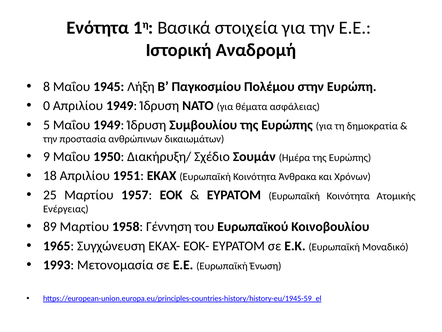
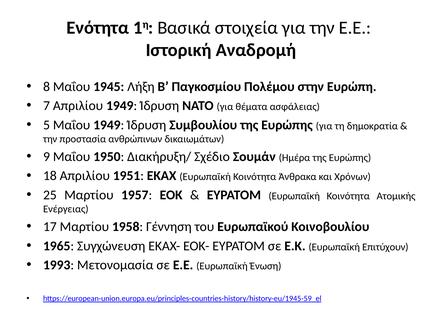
0: 0 -> 7 (47, 106)
89: 89 -> 17 (50, 226)
Μοναδικό: Μοναδικό -> Επιτύχουν (385, 247)
